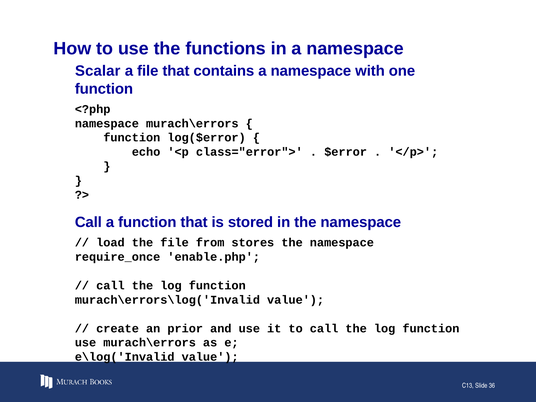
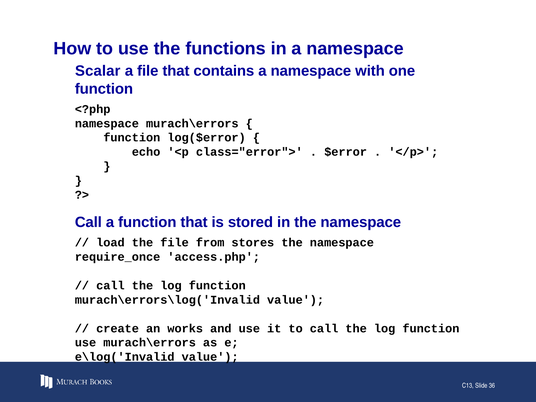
enable.php: enable.php -> access.php (214, 257)
prior: prior -> works (185, 328)
